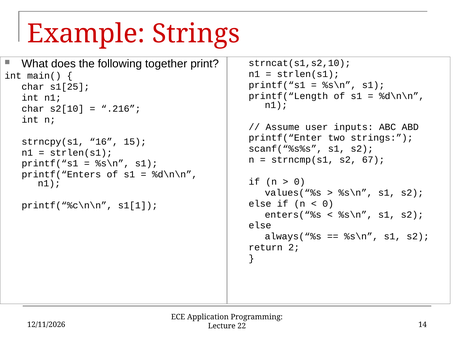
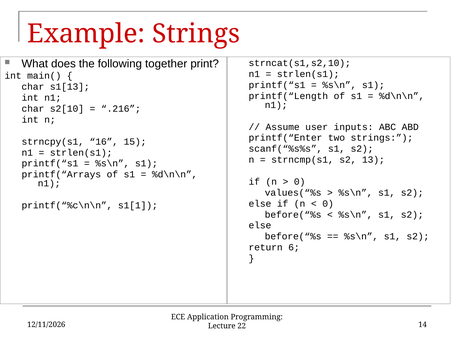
s1[25: s1[25 -> s1[13 (70, 87)
67: 67 -> 13 (373, 160)
printf(“Enters: printf(“Enters -> printf(“Arrays (61, 175)
enters(“%s: enters(“%s -> before(“%s (293, 215)
always(“%s: always(“%s -> before(“%s (293, 237)
2: 2 -> 6 (294, 248)
